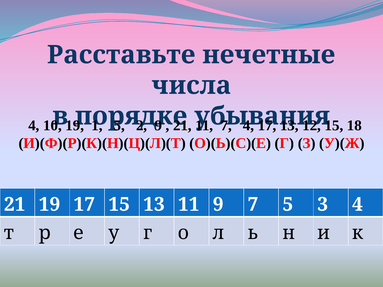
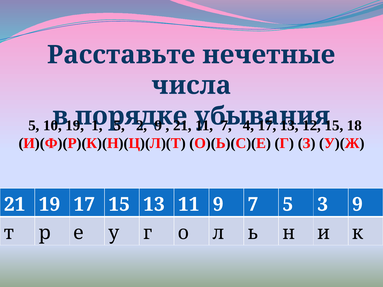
4: 4 -> 5 (34, 126)
3 4: 4 -> 9 (357, 205)
